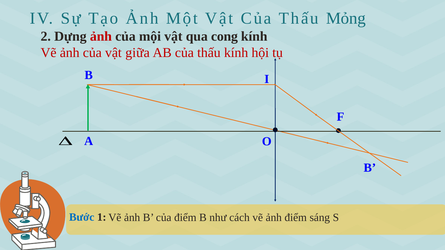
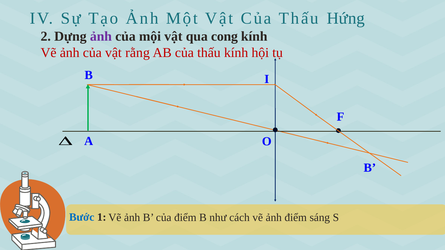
Mỏng: Mỏng -> Hứng (346, 18)
ảnh colour: red -> purple (101, 36)
giữa: giữa -> rằng (138, 53)
